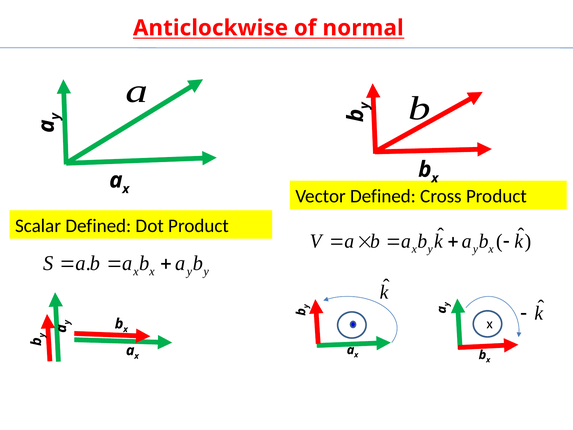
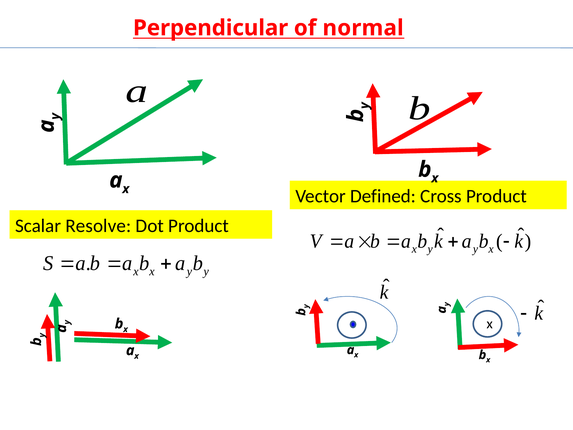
Anticlockwise: Anticlockwise -> Perpendicular (211, 28)
Scalar Defined: Defined -> Resolve (98, 226)
